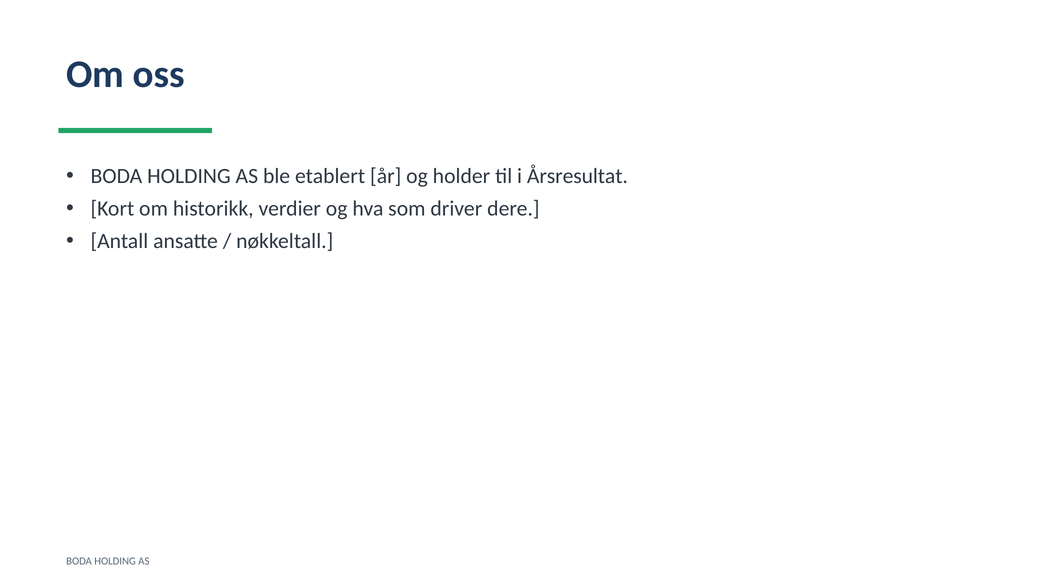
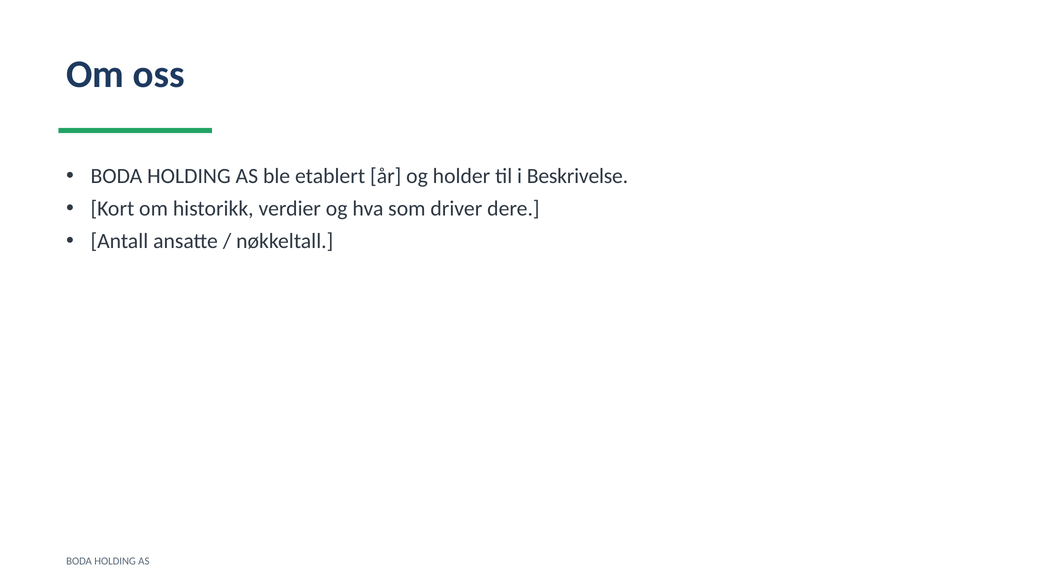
Årsresultat: Årsresultat -> Beskrivelse (577, 176)
